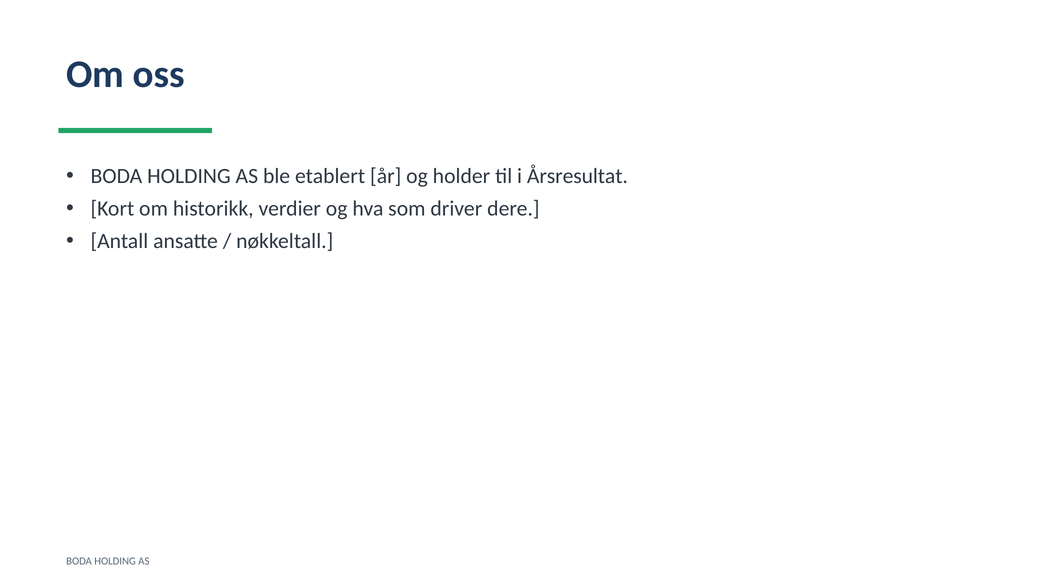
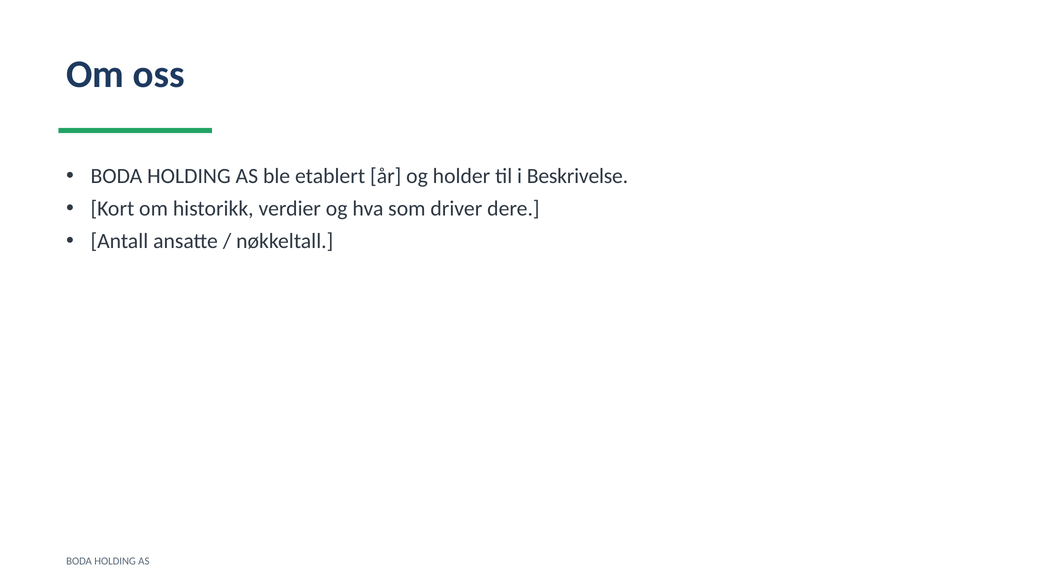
Årsresultat: Årsresultat -> Beskrivelse (577, 176)
